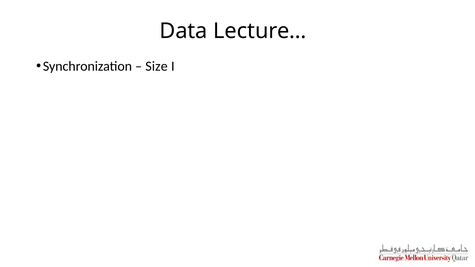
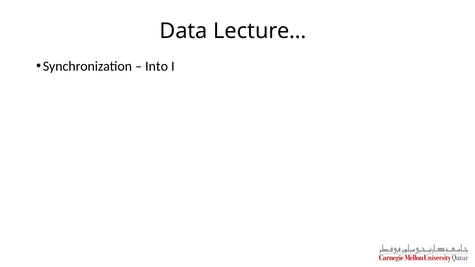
Size: Size -> Into (157, 66)
